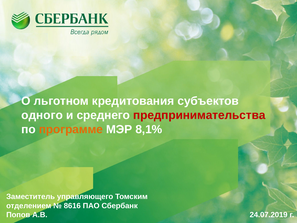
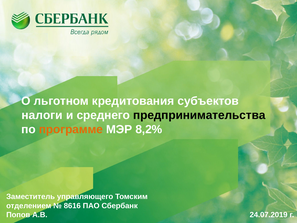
одного: одного -> налоги (42, 115)
предпринимательства colour: red -> black (199, 115)
8,1%: 8,1% -> 8,2% (149, 129)
